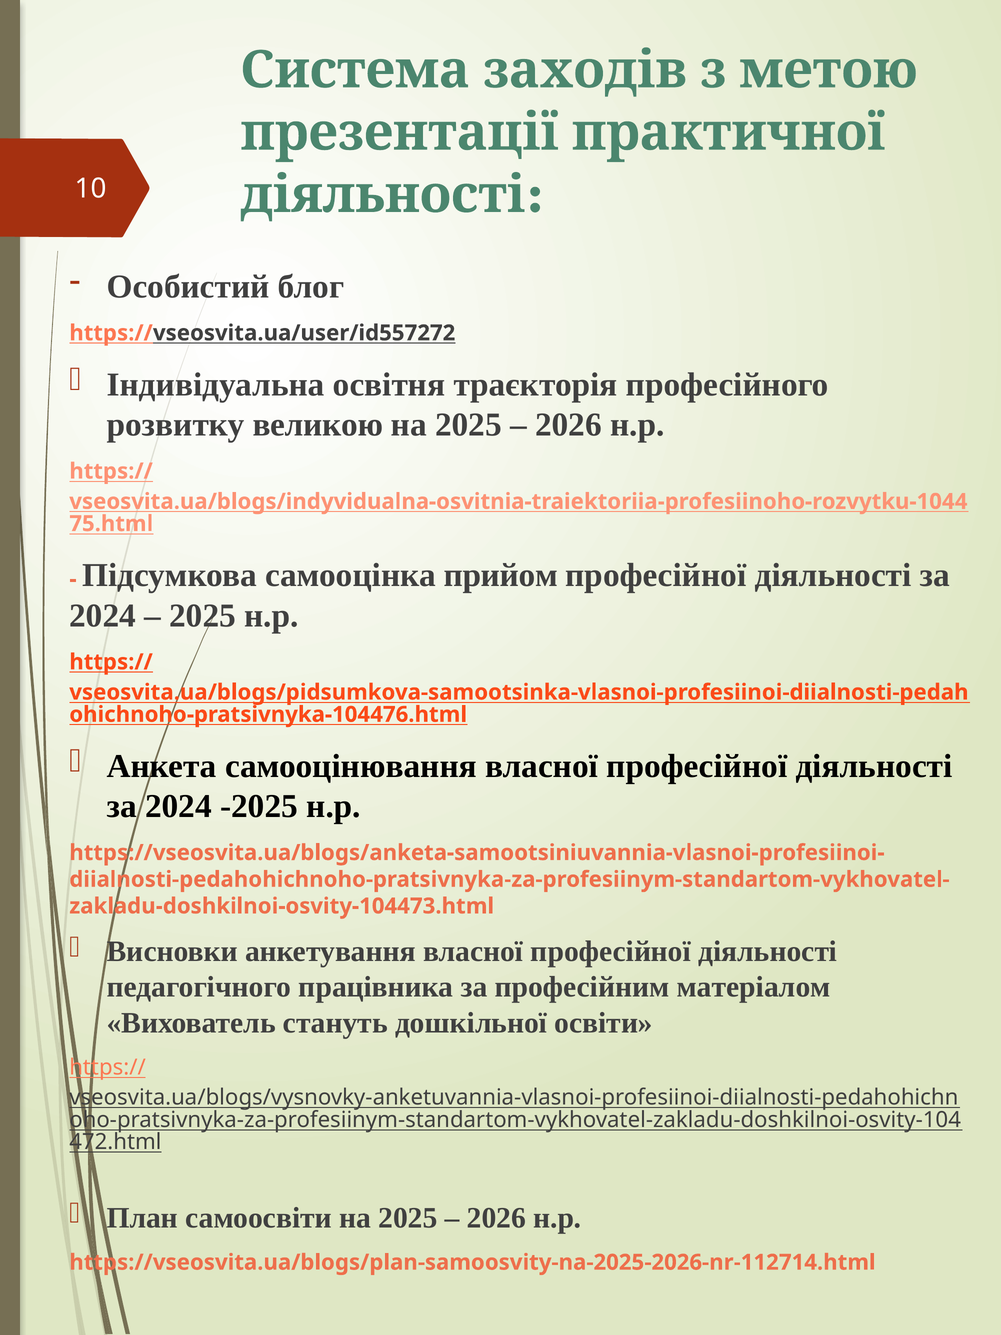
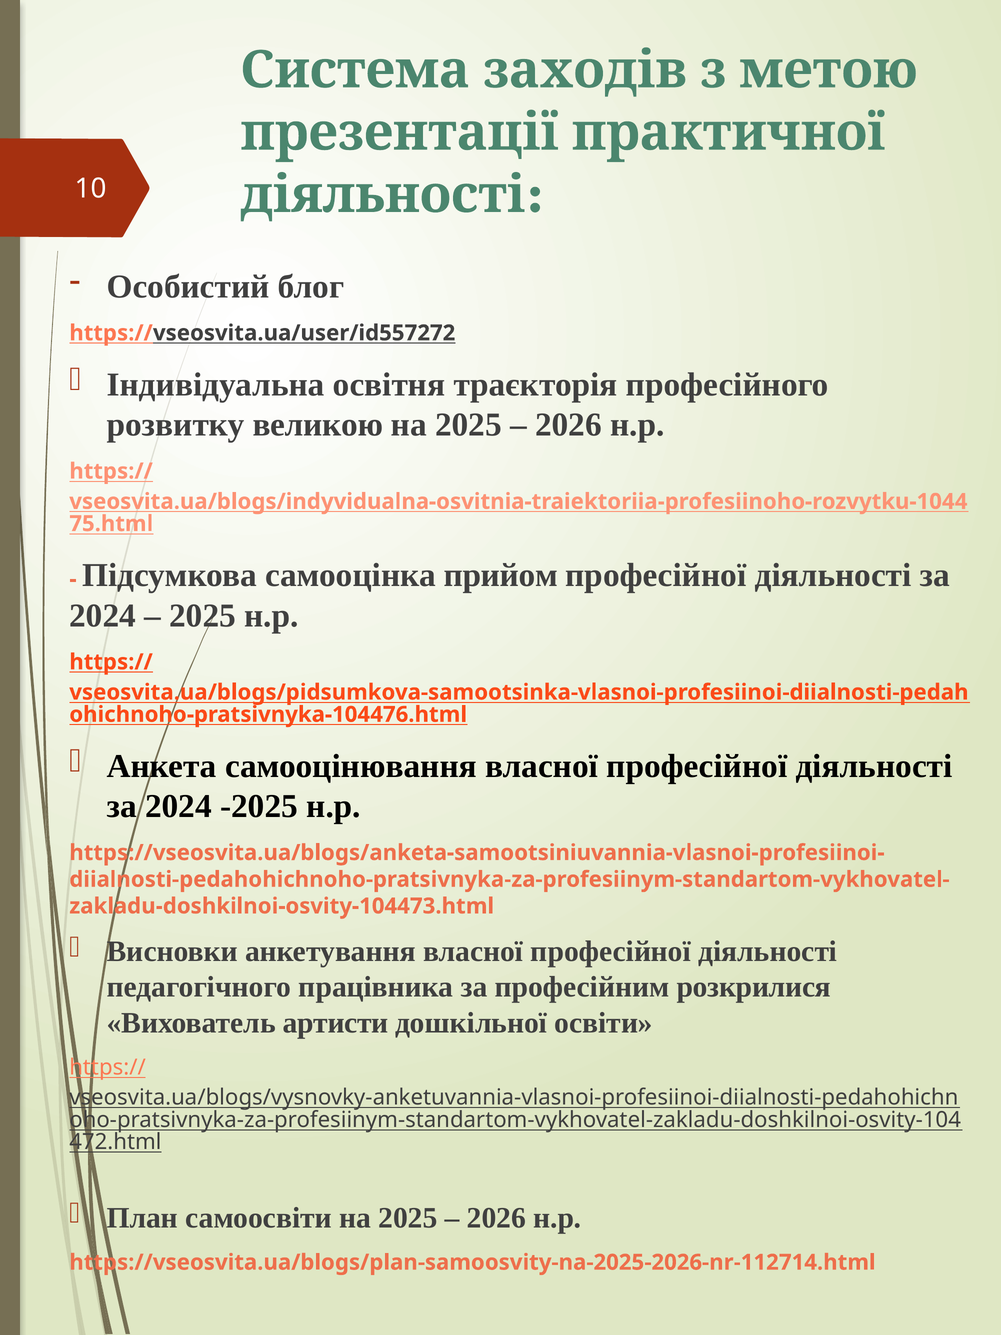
матеріалом: матеріалом -> розкрилися (754, 987)
стануть: стануть -> артисти (336, 1022)
